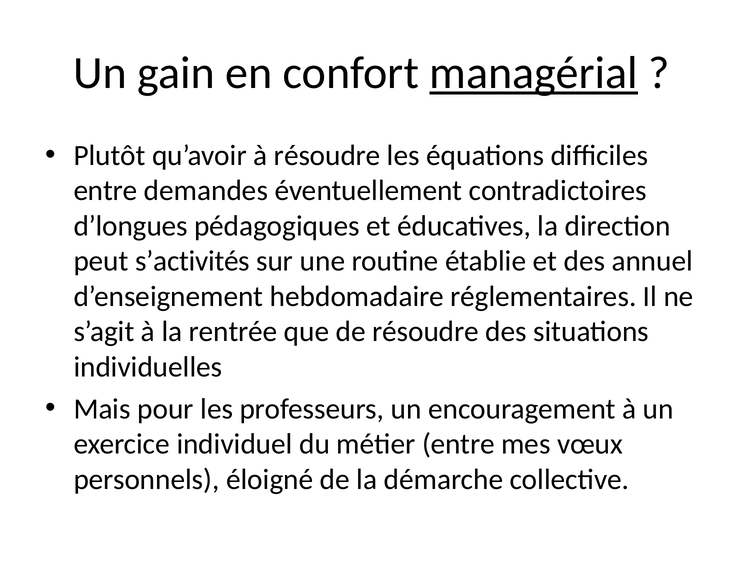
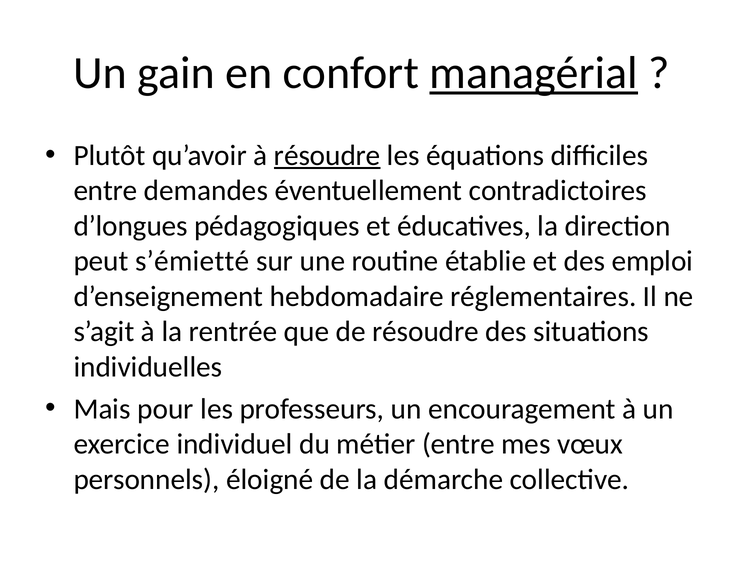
résoudre underline: none -> present (327, 155)
s’activités: s’activités -> s’émietté (192, 261)
annuel: annuel -> emploi (652, 261)
